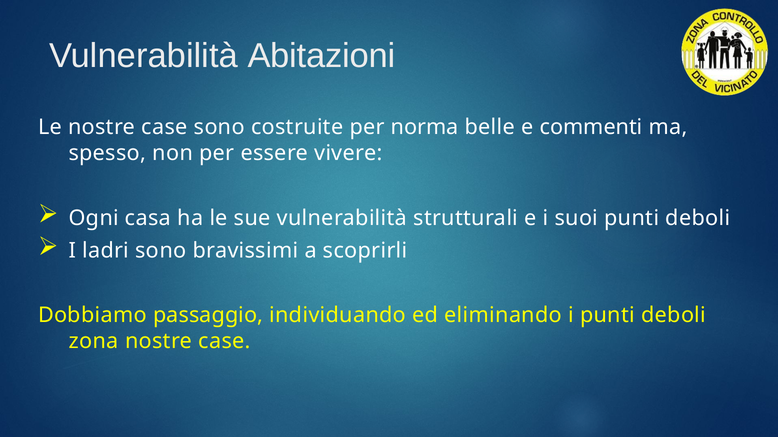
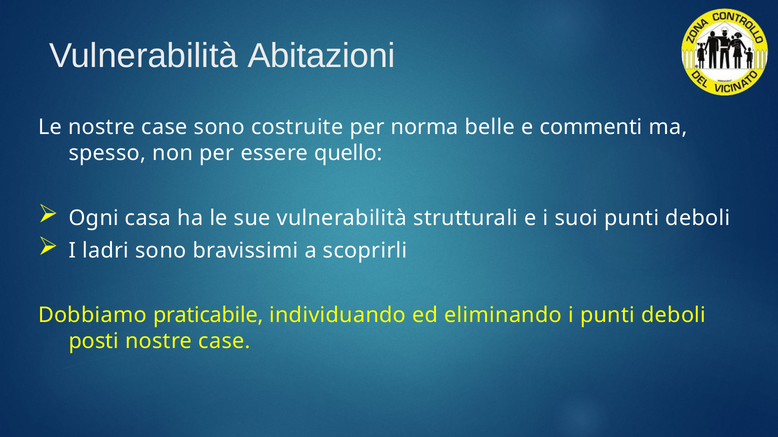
vivere: vivere -> quello (349, 153)
passaggio: passaggio -> praticabile (208, 316)
zona: zona -> posti (94, 342)
